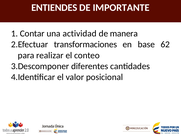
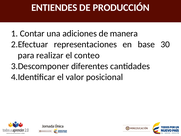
IMPORTANTE: IMPORTANTE -> PRODUCCIÓN (121, 8)
actividad: actividad -> adiciones (80, 33)
transformaciones: transformaciones -> representaciones (85, 44)
62: 62 -> 30 (165, 44)
